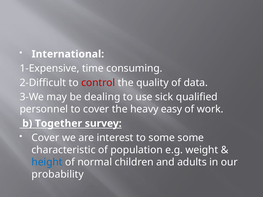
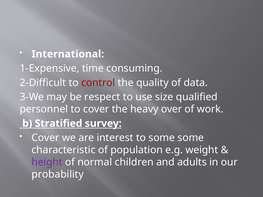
dealing: dealing -> respect (102, 97)
sick: sick -> size (164, 97)
easy: easy -> over (172, 109)
Together: Together -> Stratified (59, 124)
height colour: blue -> purple (47, 162)
